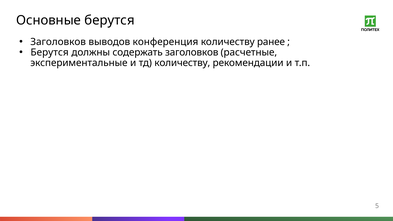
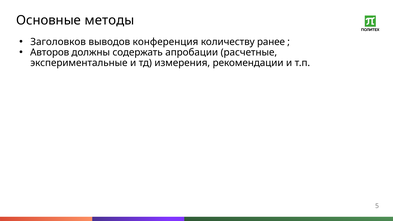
Основные берутся: берутся -> методы (109, 20)
Берутся: Берутся -> Авторов (50, 52)
содержать заголовков: заголовков -> апробации (192, 52)
тд количеству: количеству -> измерения (182, 63)
